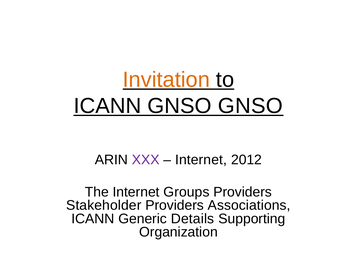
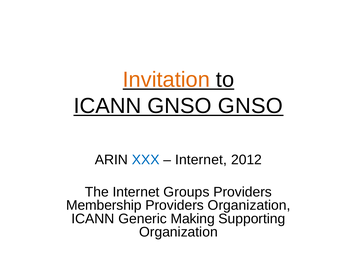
XXX colour: purple -> blue (146, 160)
Stakeholder: Stakeholder -> Membership (104, 205)
Providers Associations: Associations -> Organization (249, 205)
Details: Details -> Making (193, 219)
